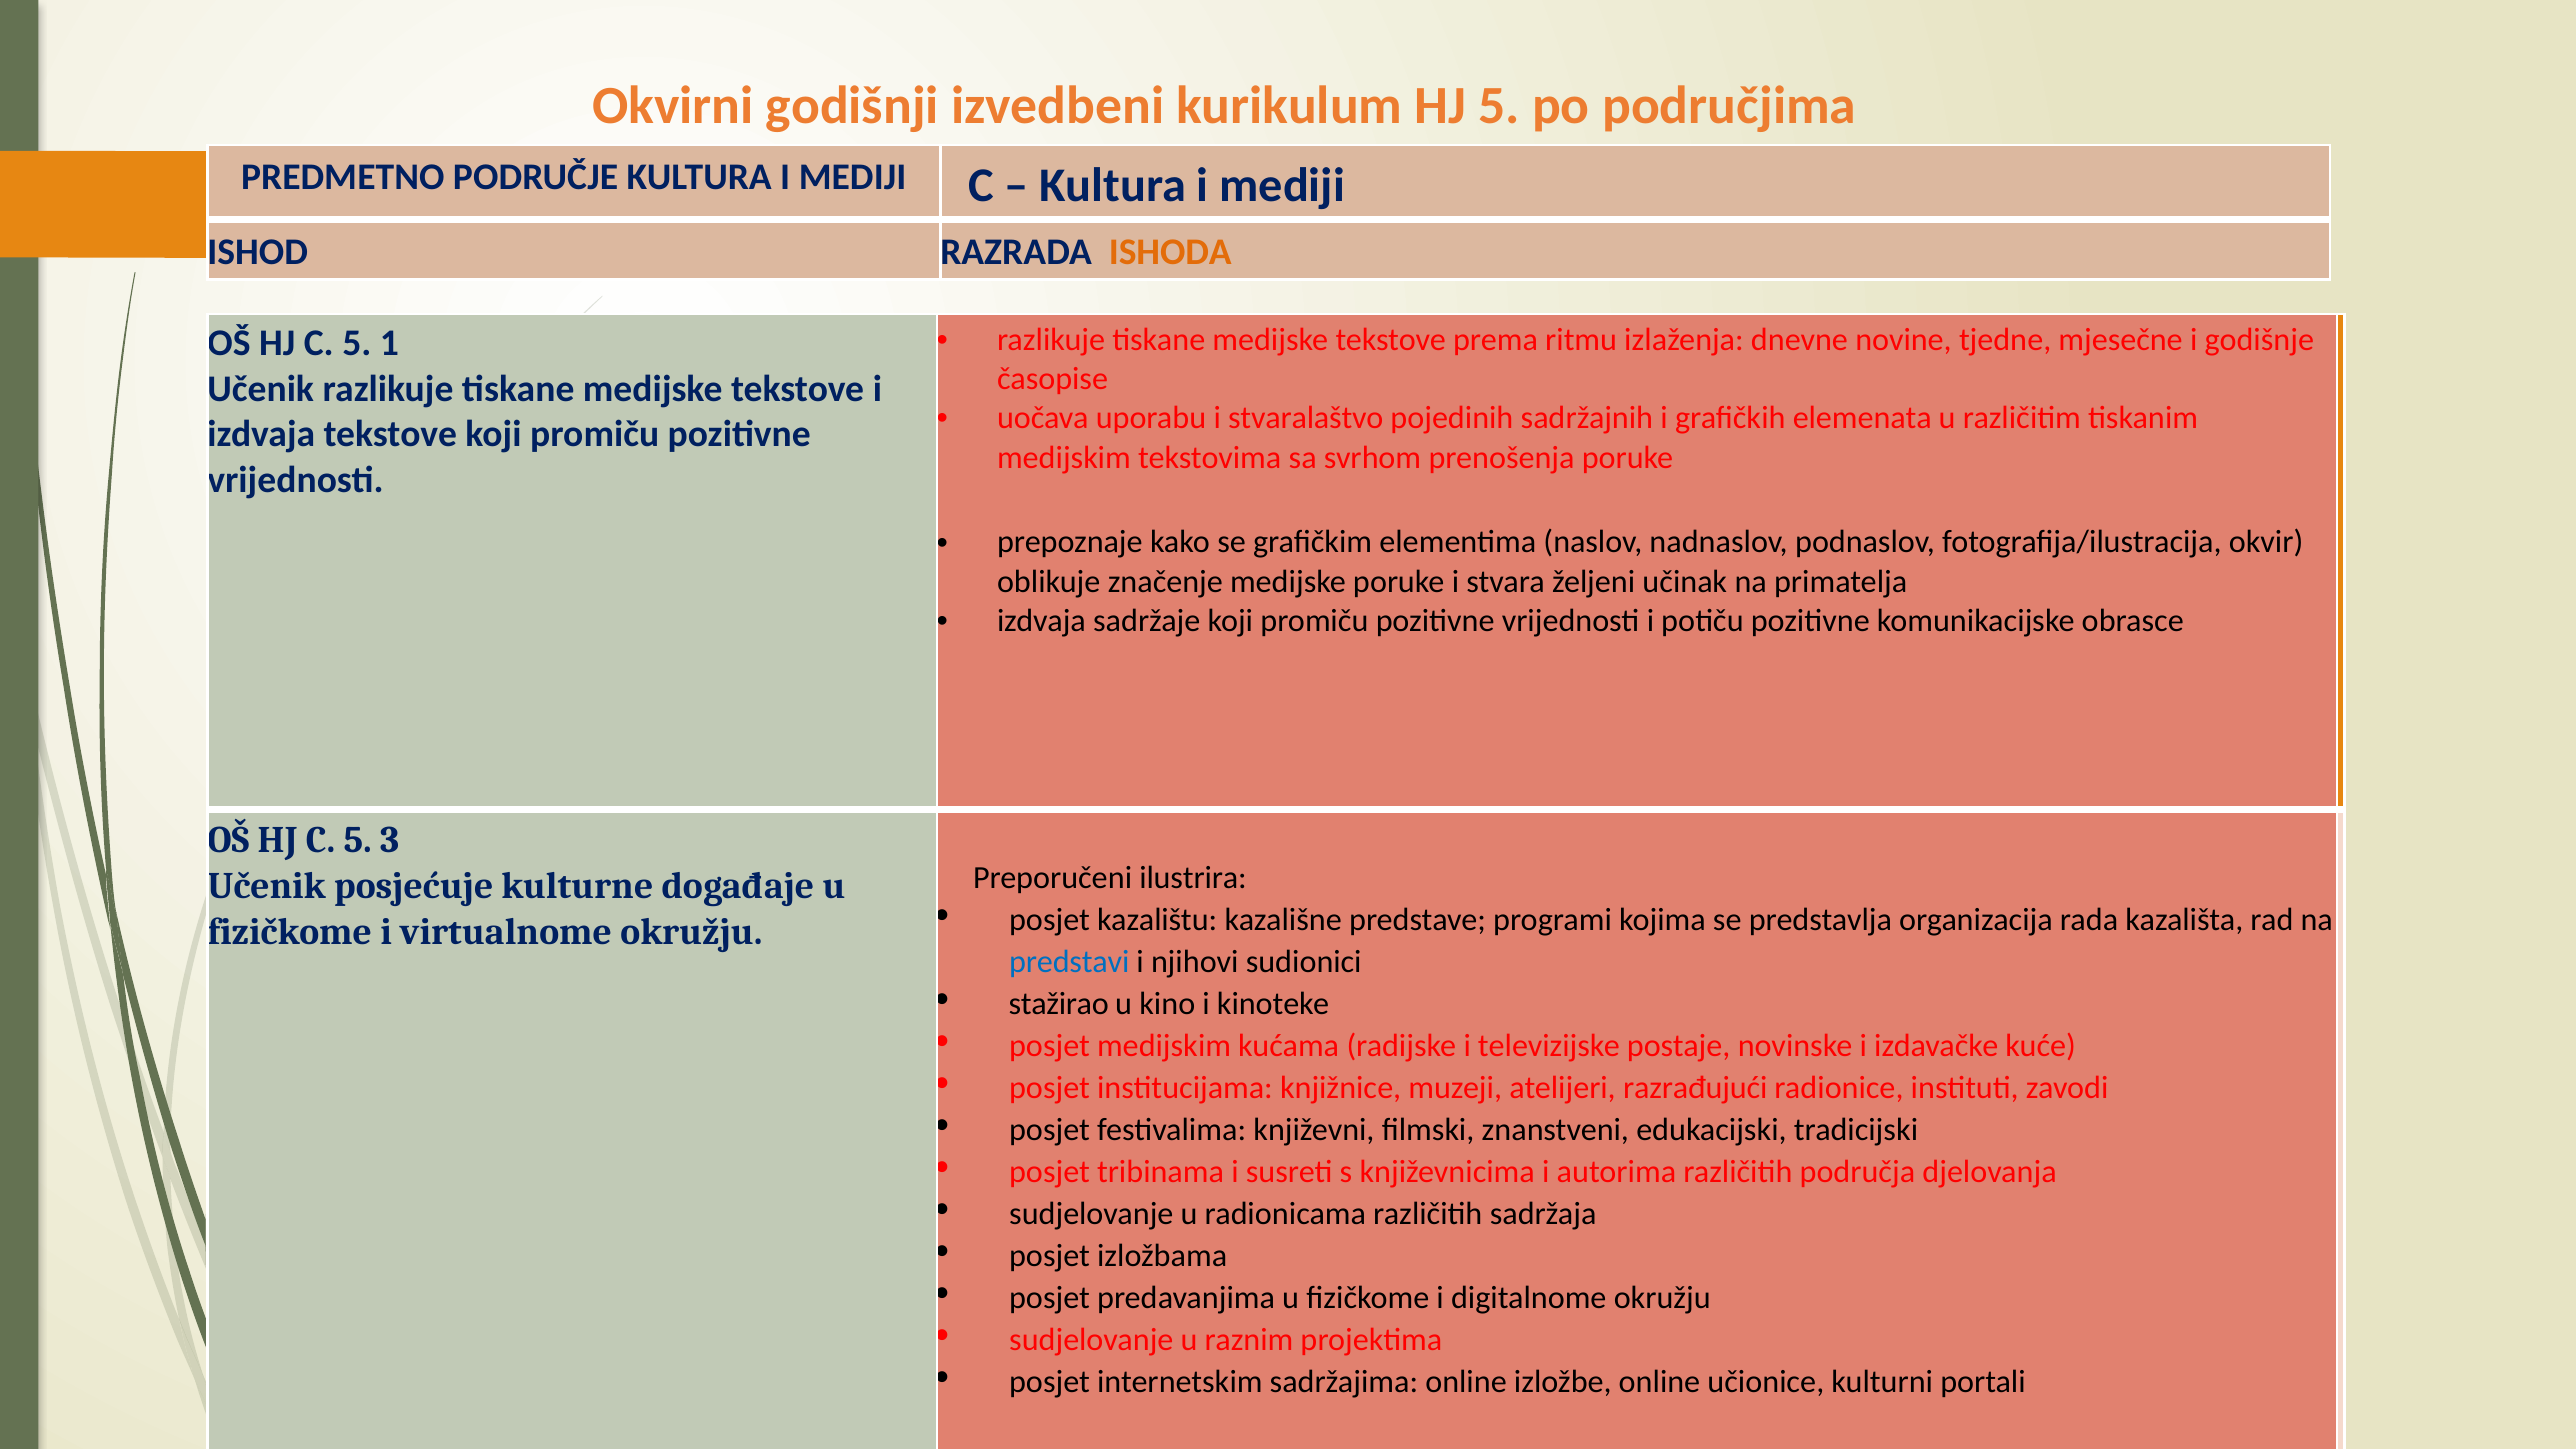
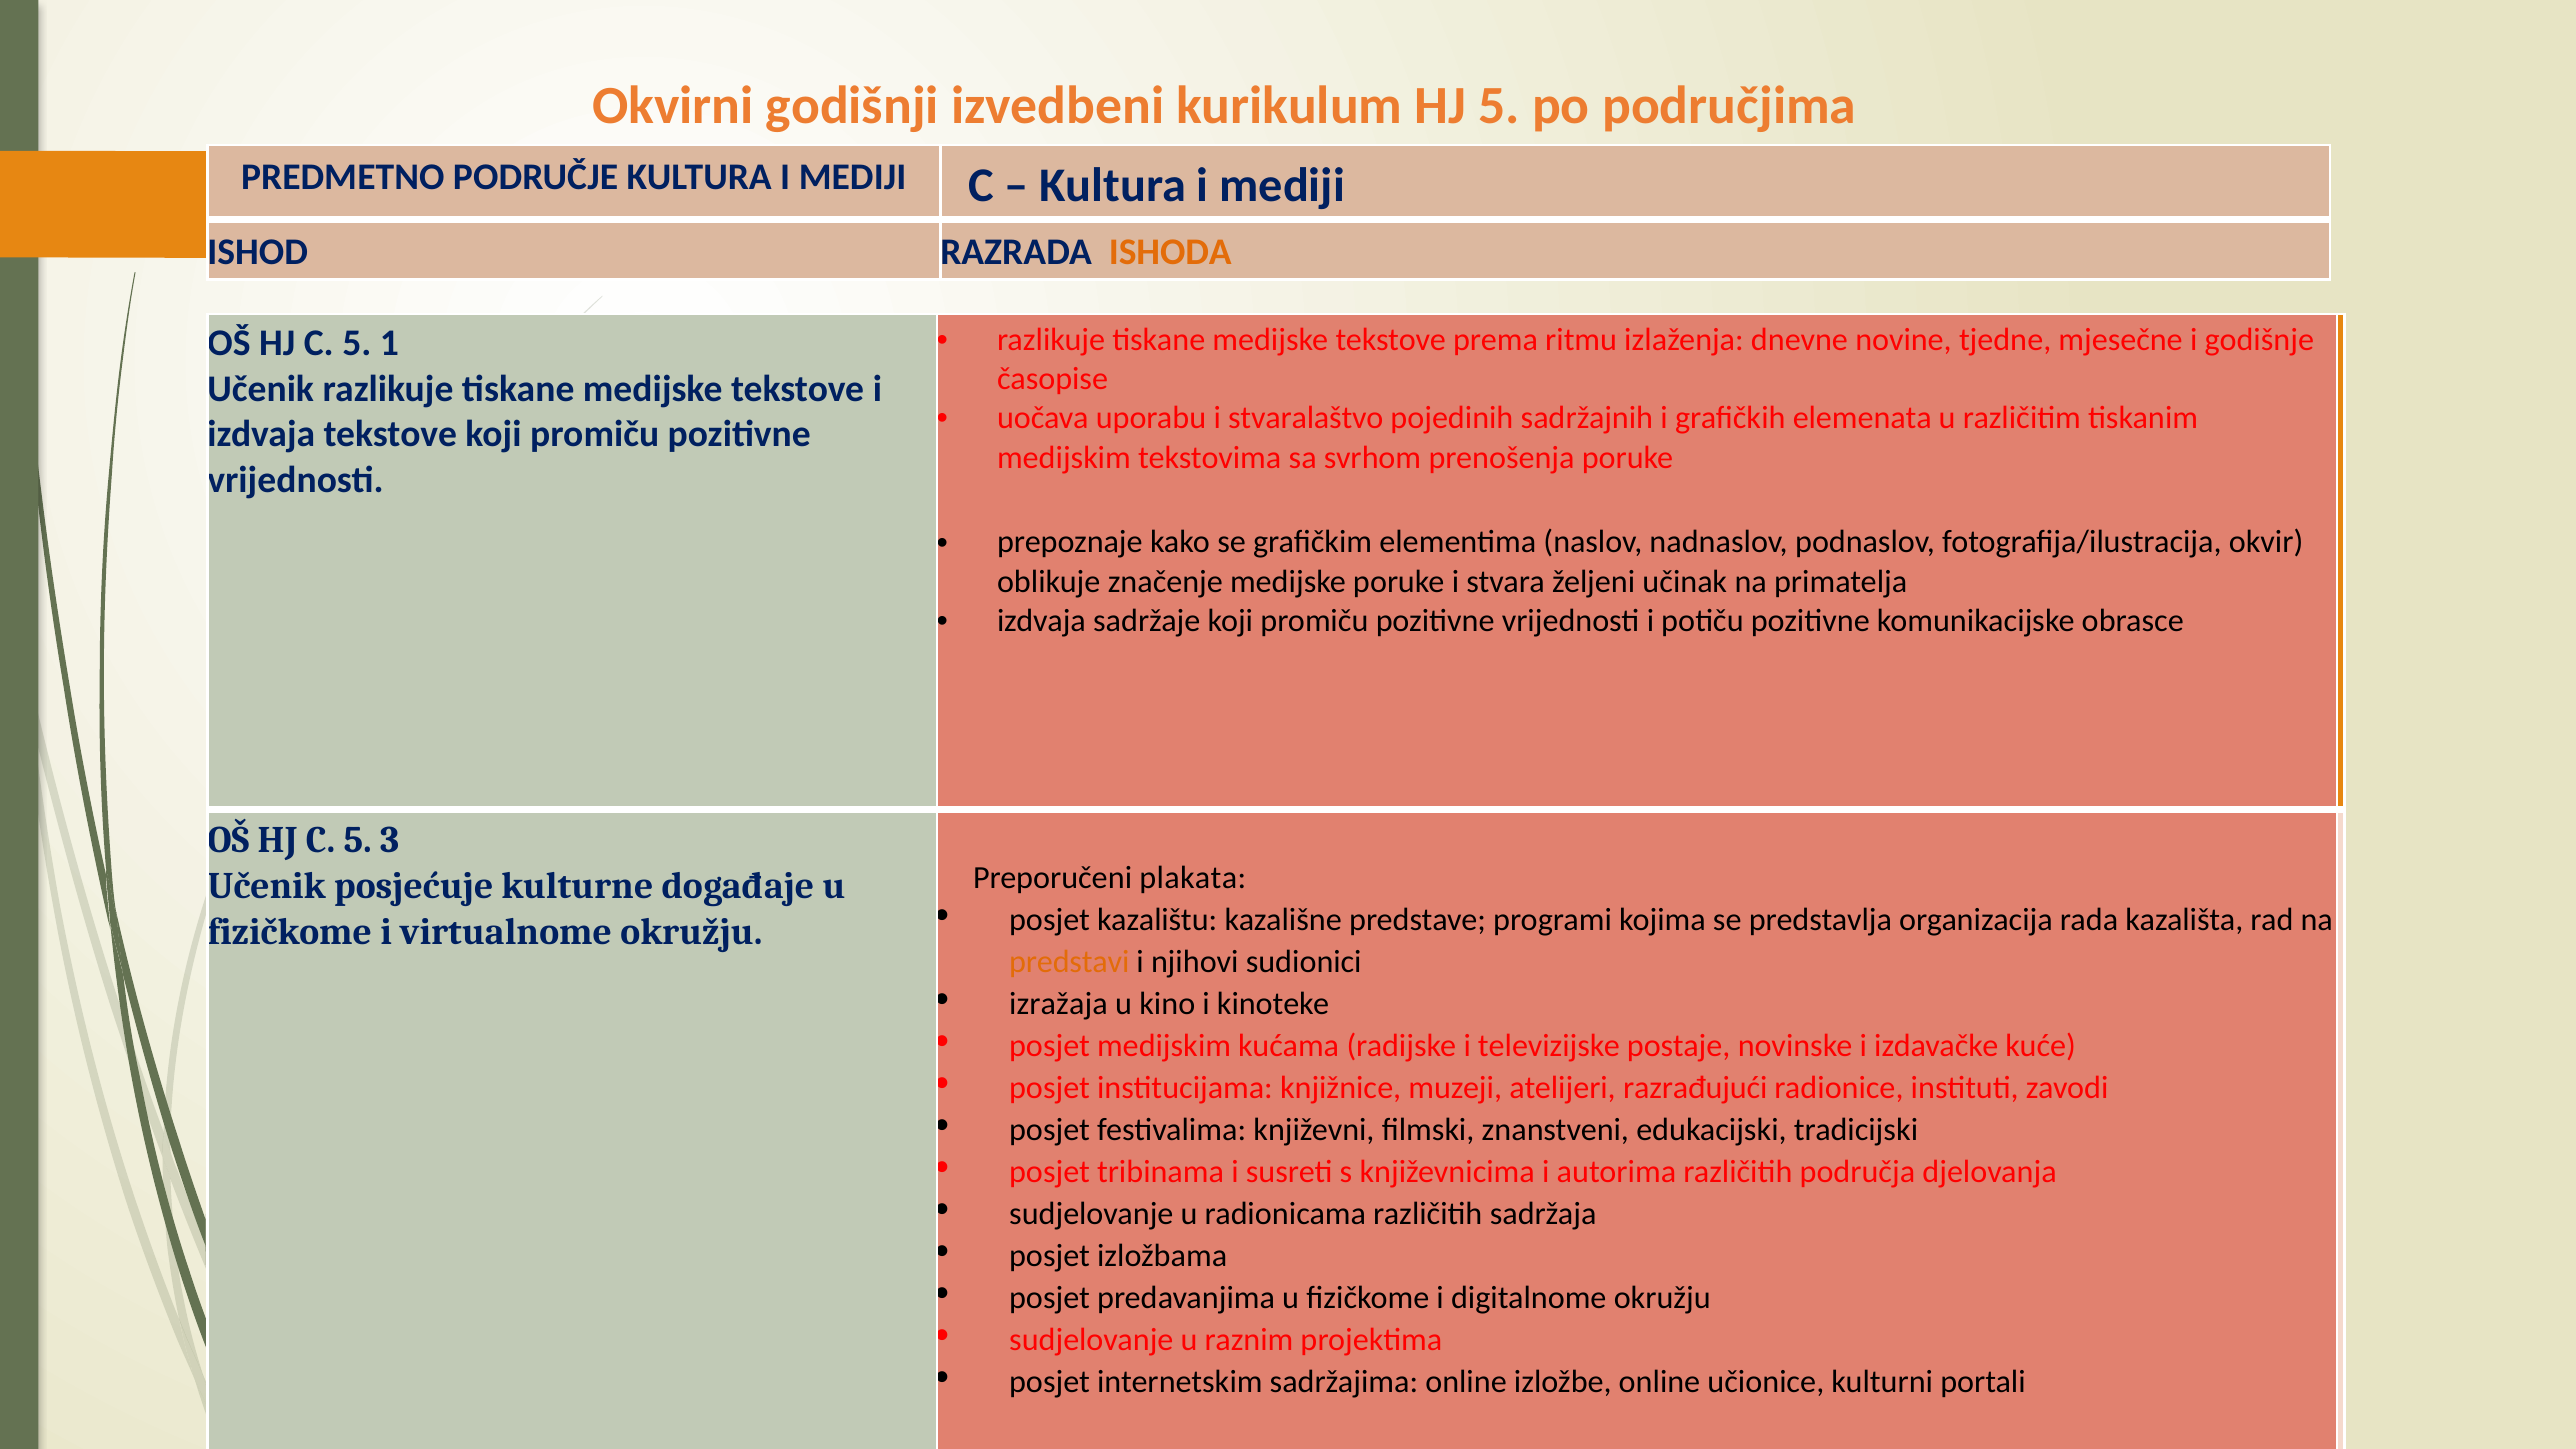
ilustrira: ilustrira -> plakata (1193, 878)
predstavi colour: blue -> orange (1069, 962)
stažirao: stažirao -> izražaja (1058, 1004)
